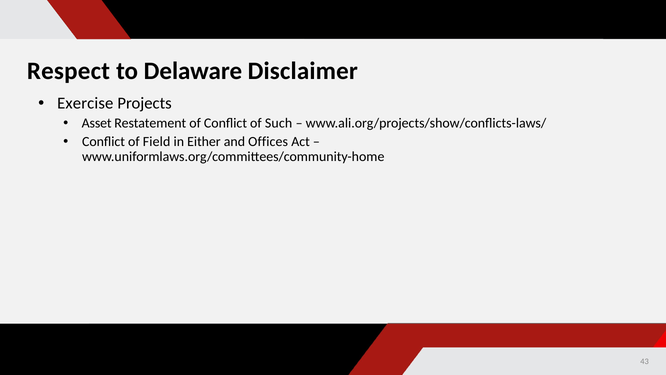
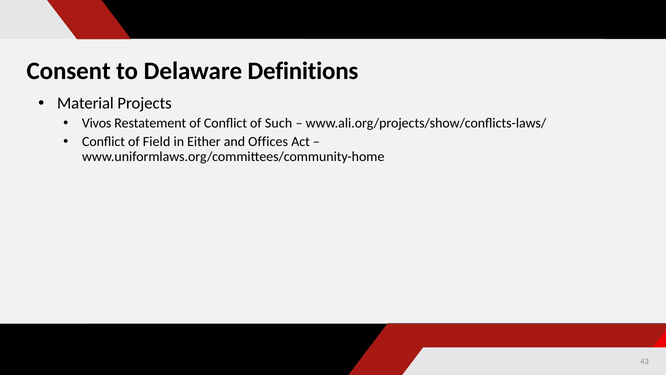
Respect: Respect -> Consent (69, 71)
Disclaimer: Disclaimer -> Definitions (303, 71)
Exercise: Exercise -> Material (85, 103)
Asset: Asset -> Vivos (97, 123)
